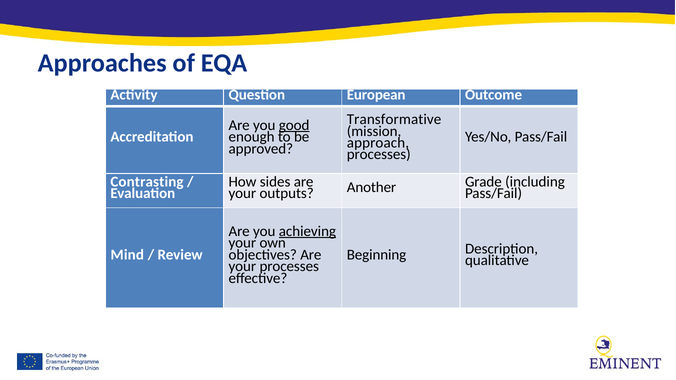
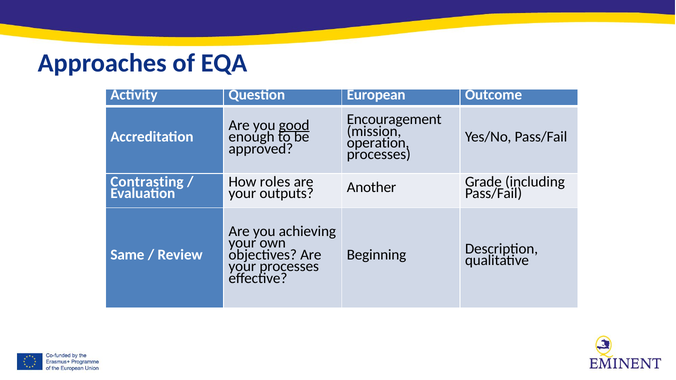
Transformative: Transformative -> Encouragement (394, 119)
approach: approach -> operation (378, 143)
sides: sides -> roles (275, 182)
achieving underline: present -> none (307, 231)
Mind: Mind -> Same (127, 255)
